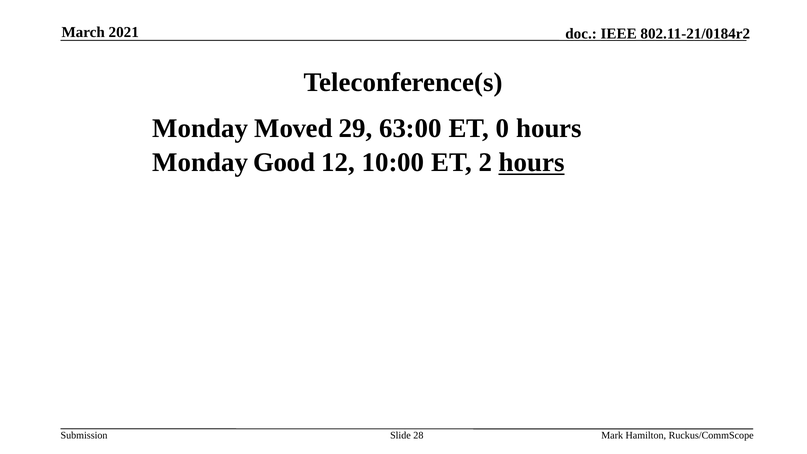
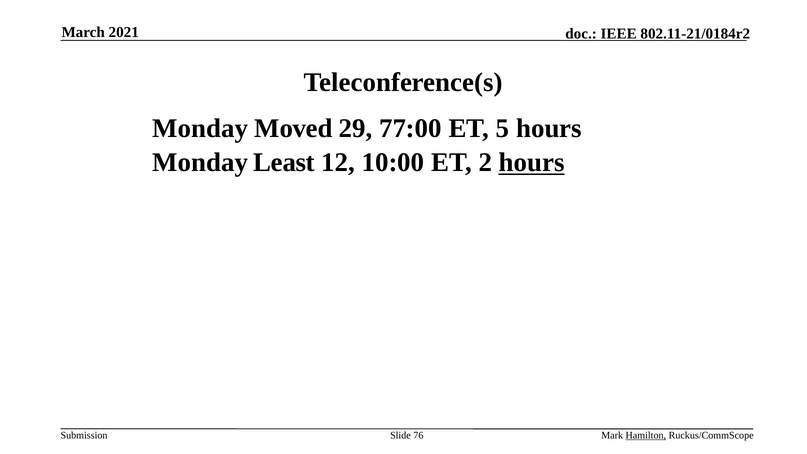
63:00: 63:00 -> 77:00 (410, 128)
0: 0 -> 5 (503, 128)
Good: Good -> Least (284, 163)
28: 28 -> 76 (418, 435)
Hamilton underline: none -> present (646, 435)
